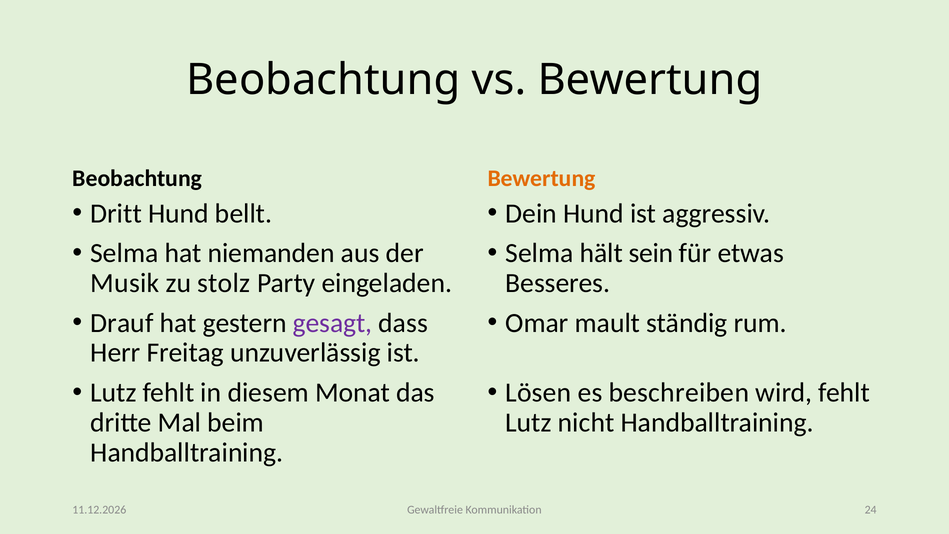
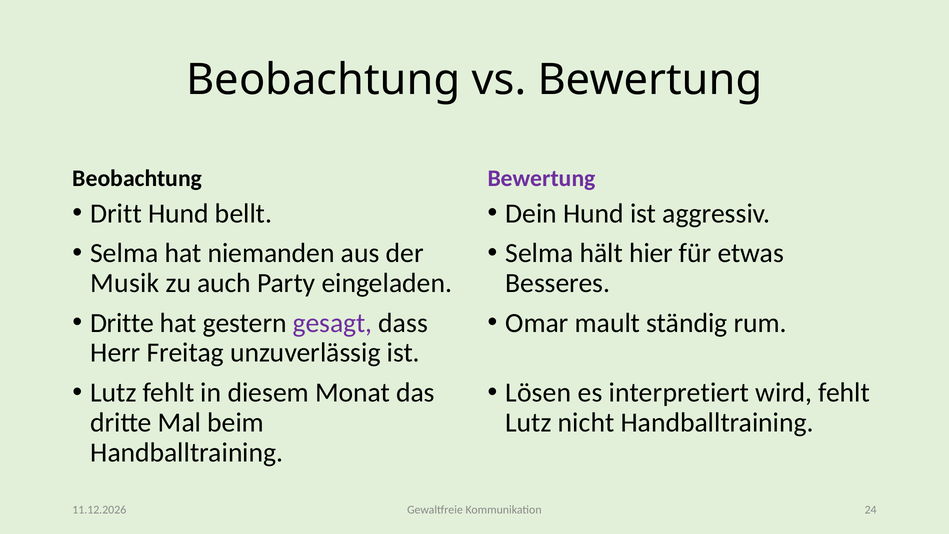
Bewertung colour: orange -> purple (542, 178)
sein: sein -> hier (651, 253)
stolz: stolz -> auch (224, 283)
Drauf: Drauf -> Dritte (122, 323)
beschreiben: beschreiben -> interpretiert (679, 393)
